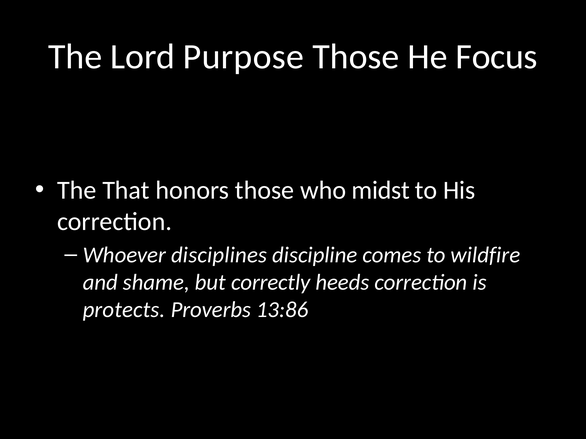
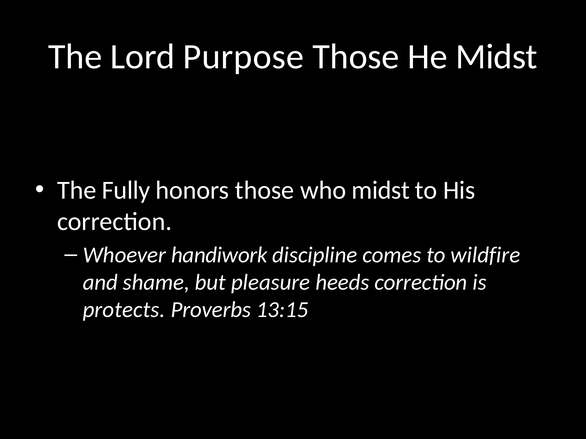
He Focus: Focus -> Midst (497, 57)
That: That -> Fully (126, 190)
disciplines: disciplines -> handiwork (219, 255)
correctly: correctly -> pleasure (271, 283)
13:86: 13:86 -> 13:15 (282, 310)
